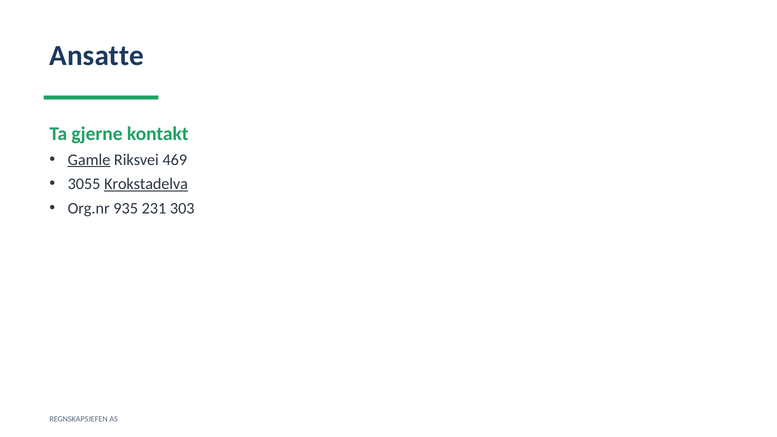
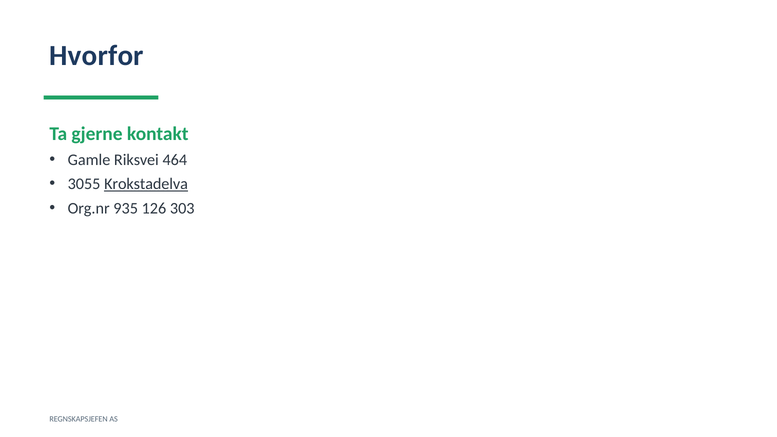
Ansatte: Ansatte -> Hvorfor (97, 55)
Gamle underline: present -> none (89, 160)
469: 469 -> 464 (175, 160)
231: 231 -> 126 (154, 208)
